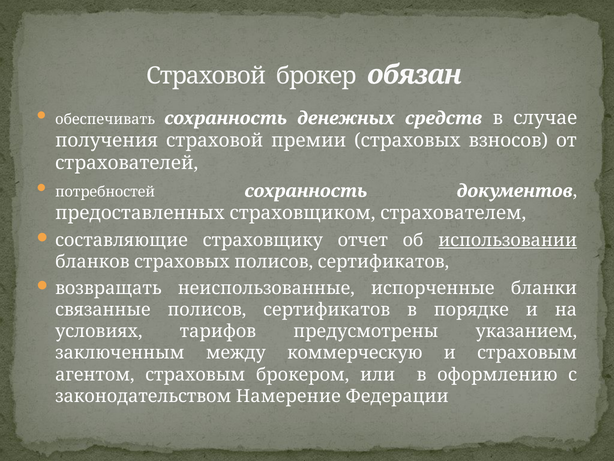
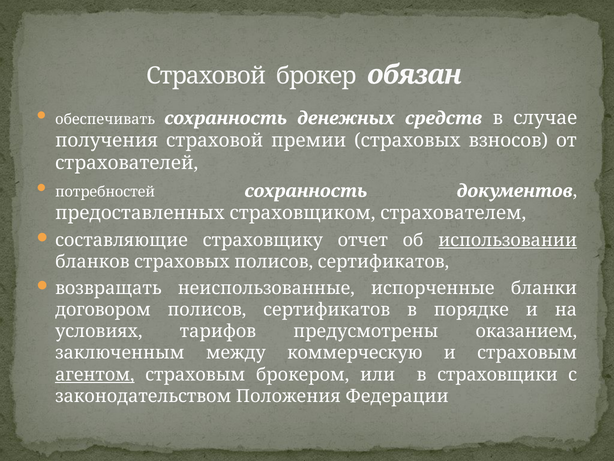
связанные: связанные -> договором (103, 310)
указанием: указанием -> оказанием (526, 331)
агентом underline: none -> present (95, 374)
оформлению: оформлению -> страховщики (497, 374)
Намерение: Намерение -> Положения (288, 396)
